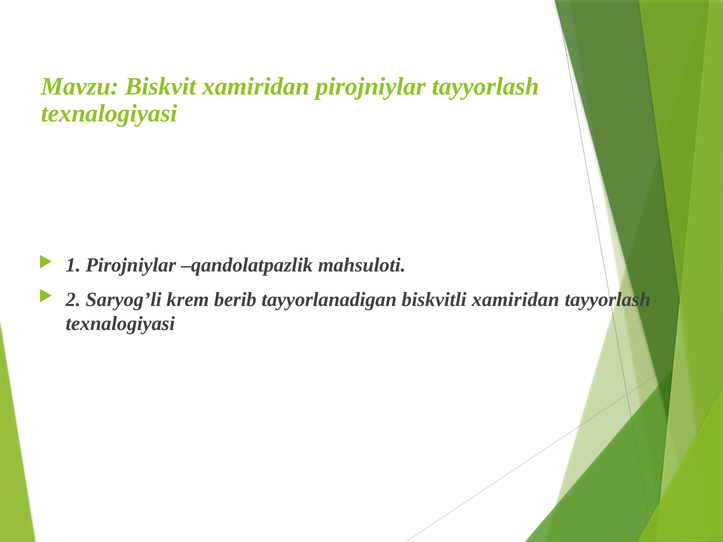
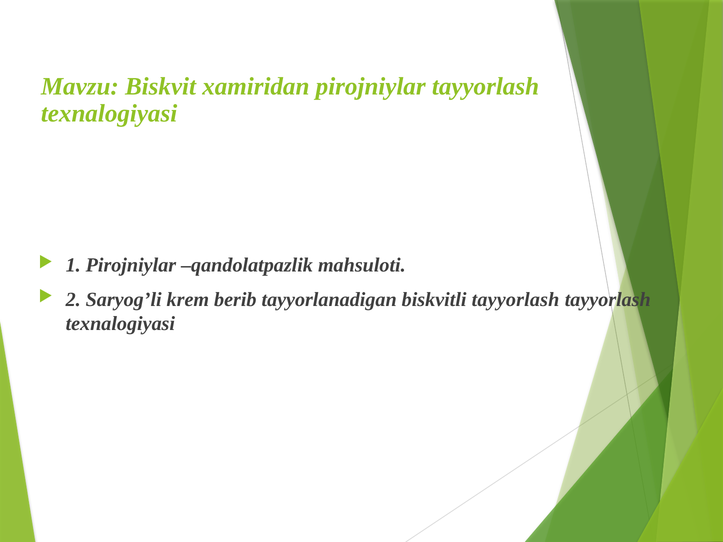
biskvitli xamiridan: xamiridan -> tayyorlash (516, 300)
